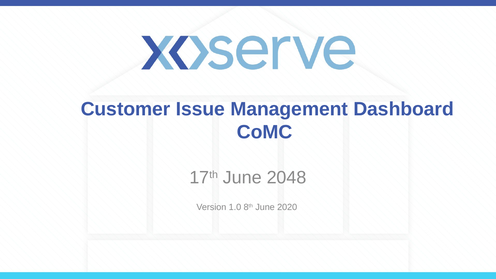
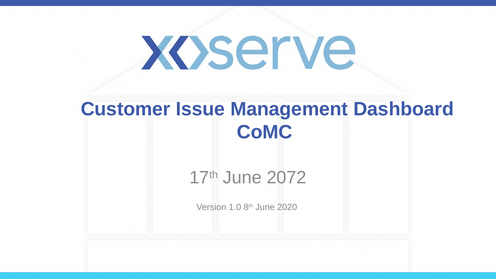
2048: 2048 -> 2072 (287, 177)
